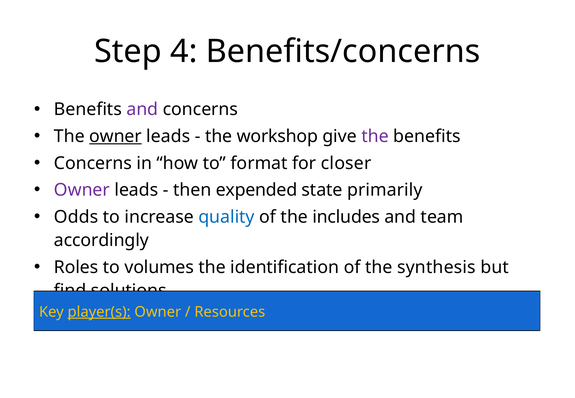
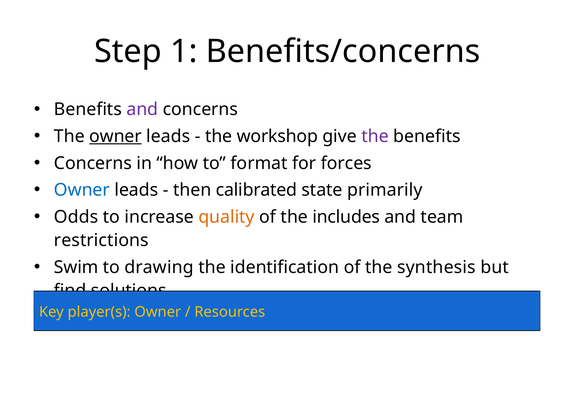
4: 4 -> 1 (184, 51)
closer: closer -> forces (346, 163)
Owner colour: purple -> blue (82, 190)
expended: expended -> calibrated (257, 190)
quality colour: blue -> orange (227, 217)
accordingly: accordingly -> restrictions (101, 240)
Roles: Roles -> Swim (76, 267)
volumes: volumes -> drawing (159, 267)
player(s underline: present -> none (99, 312)
